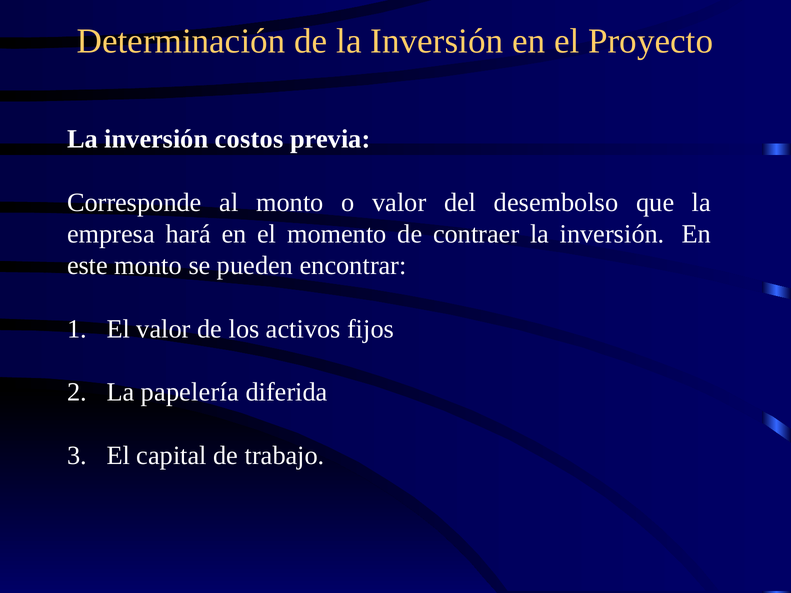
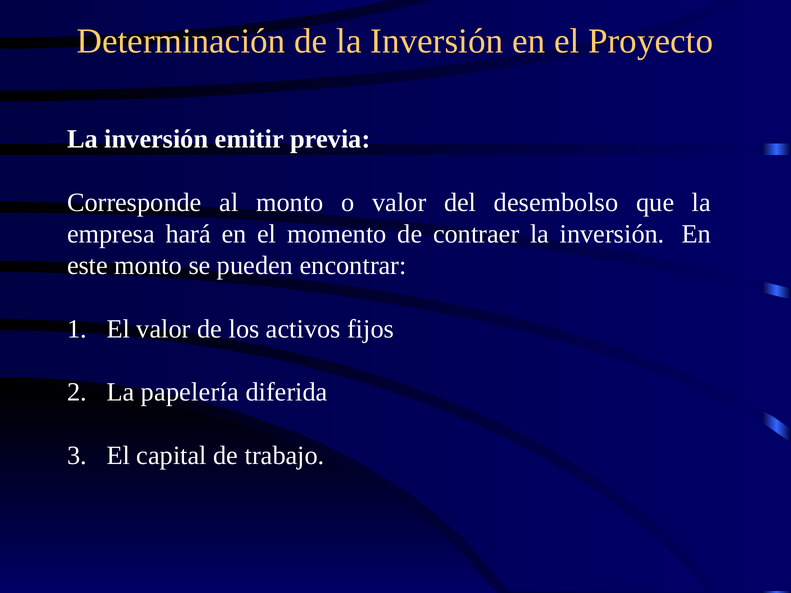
costos: costos -> emitir (249, 139)
